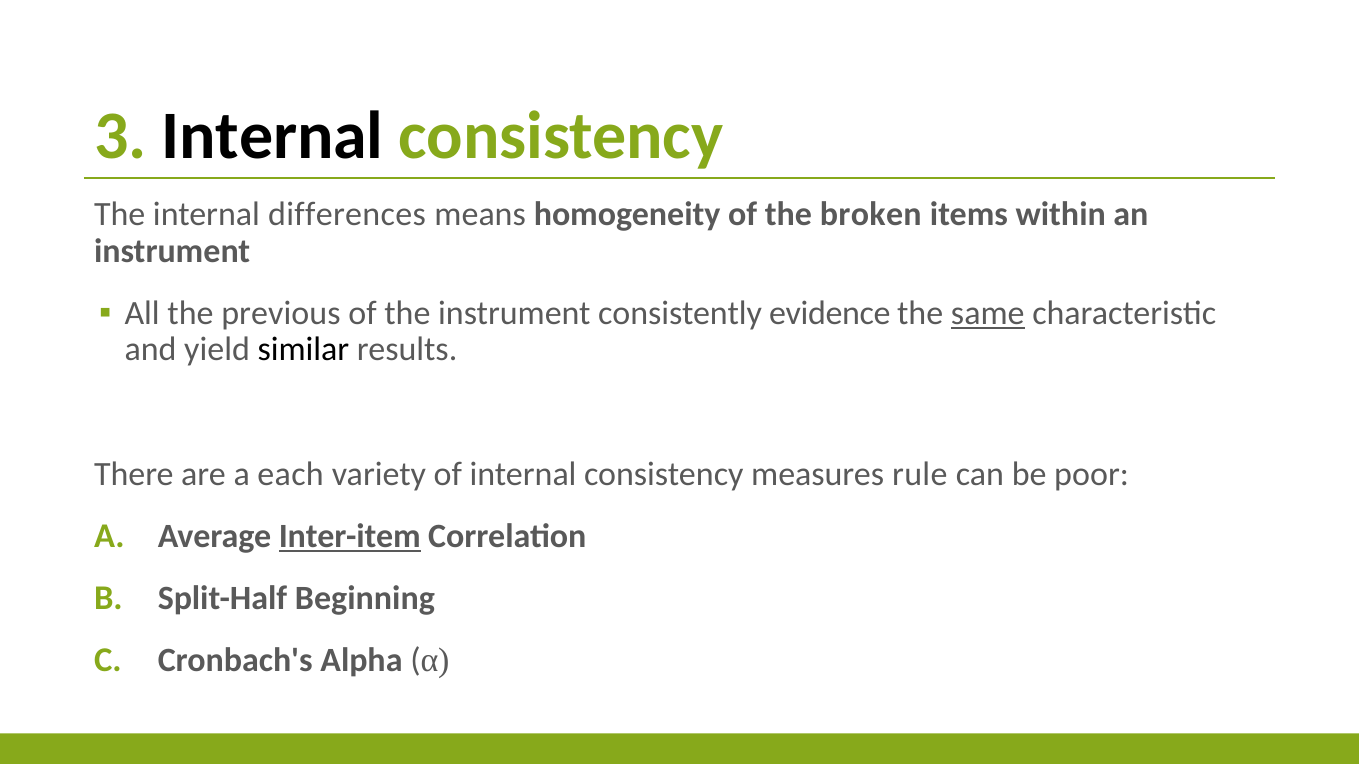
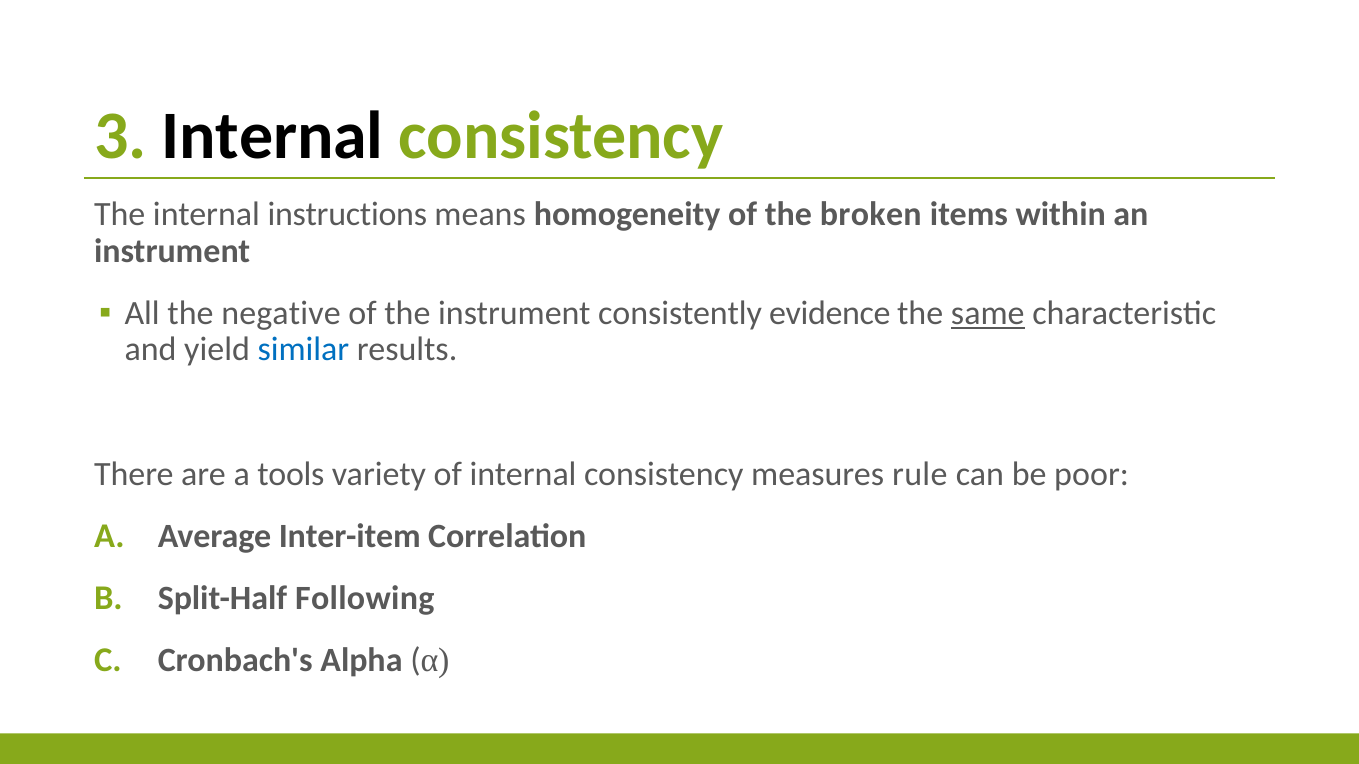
differences: differences -> instructions (347, 214)
previous: previous -> negative (281, 313)
similar colour: black -> blue (303, 350)
each: each -> tools (291, 474)
Inter-item underline: present -> none (350, 536)
Beginning: Beginning -> Following (365, 599)
